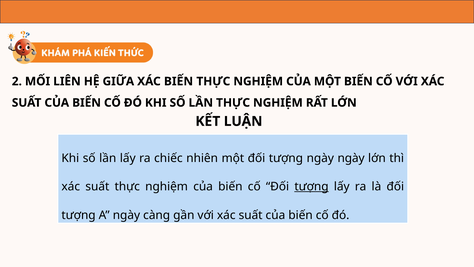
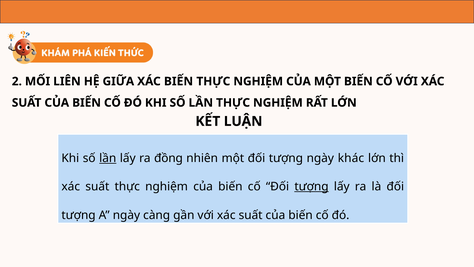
lần underline: none -> present (108, 158)
chiếc: chiếc -> đồng (168, 158)
ngày ngày: ngày -> khác (351, 158)
